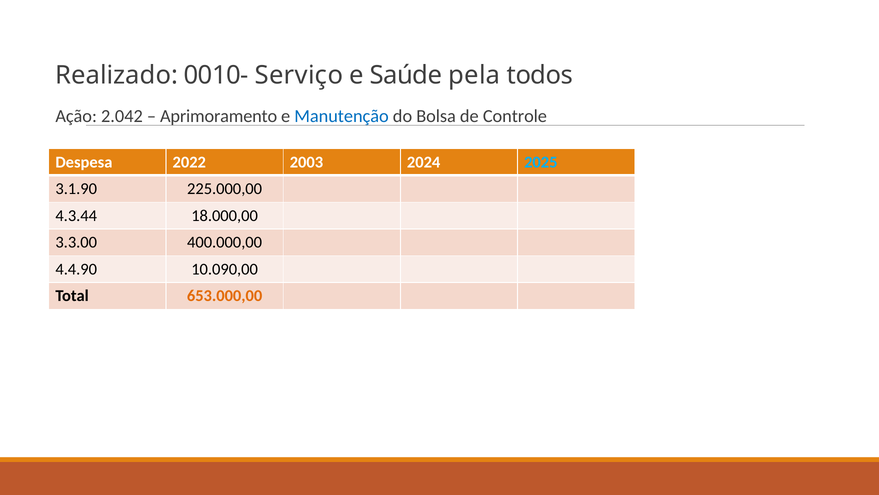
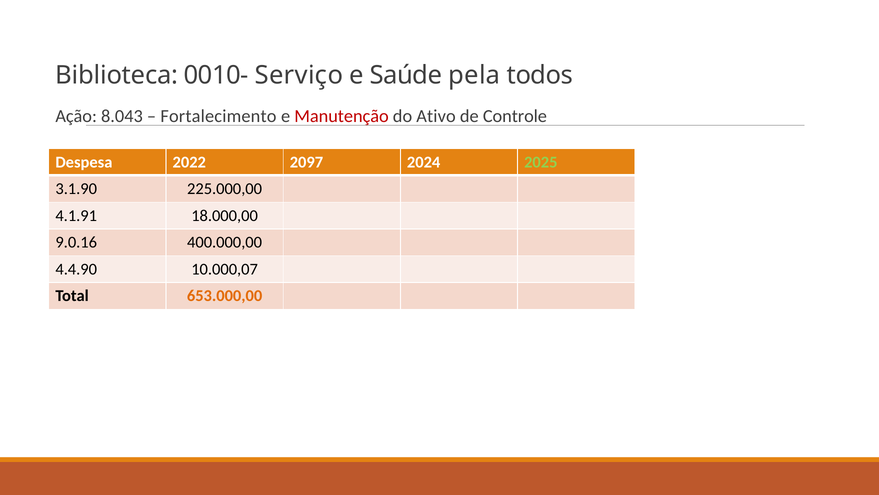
Realizado: Realizado -> Biblioteca (117, 75)
2.042: 2.042 -> 8.043 (122, 116)
Aprimoramento: Aprimoramento -> Fortalecimento (218, 116)
Manutenção colour: blue -> red (342, 116)
Bolsa: Bolsa -> Ativo (436, 116)
2003: 2003 -> 2097 (306, 162)
2025 colour: light blue -> light green (541, 162)
4.3.44: 4.3.44 -> 4.1.91 (76, 215)
3.3.00: 3.3.00 -> 9.0.16 (76, 242)
10.090,00: 10.090,00 -> 10.000,07 (225, 269)
